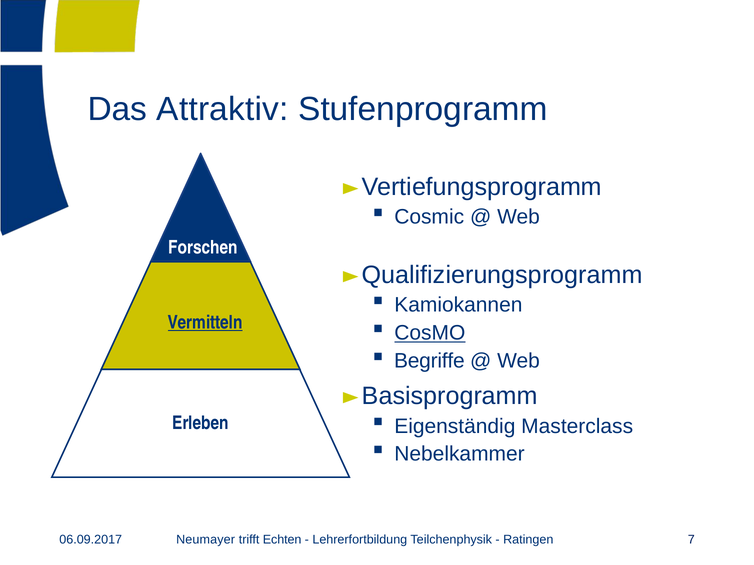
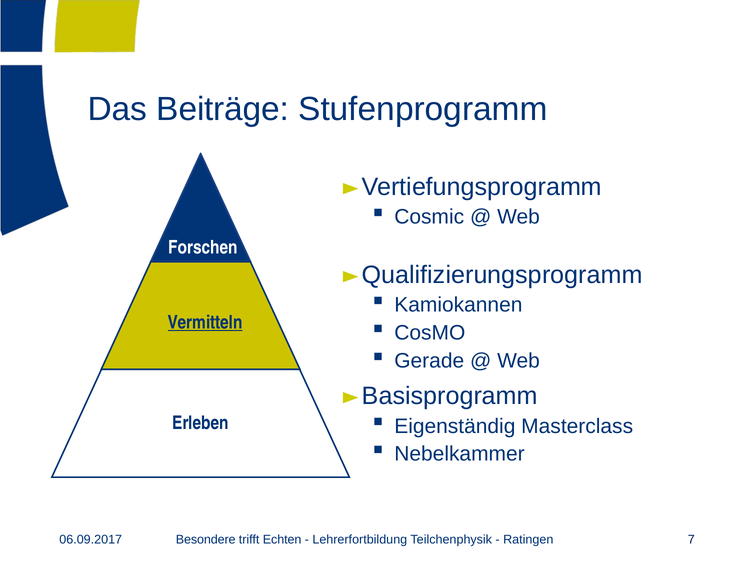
Attraktiv: Attraktiv -> Beiträge (223, 109)
CosMO underline: present -> none (430, 333)
Begriffe: Begriffe -> Gerade (429, 361)
Neumayer: Neumayer -> Besondere (206, 540)
